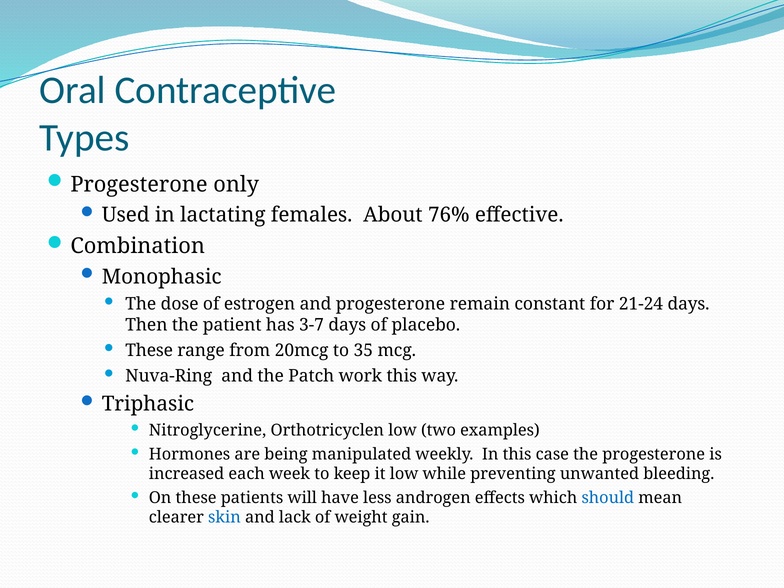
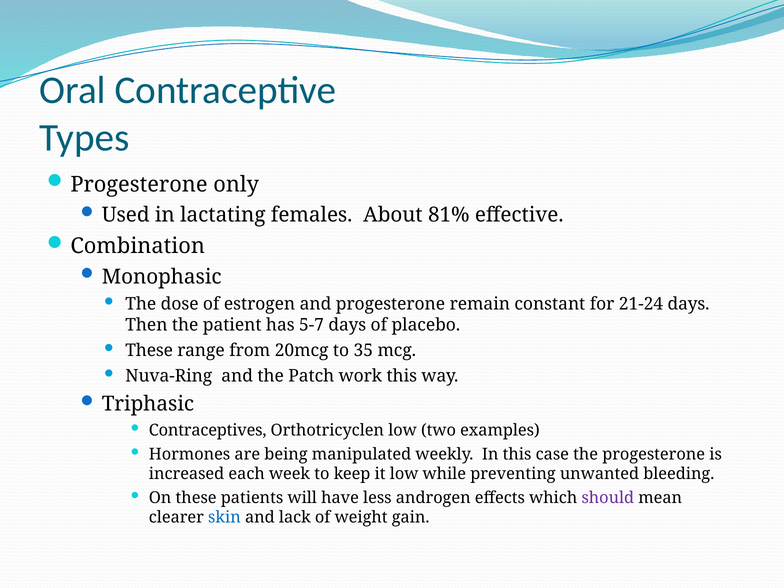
76%: 76% -> 81% (449, 215)
3-7: 3-7 -> 5-7 (312, 325)
Nitroglycerine: Nitroglycerine -> Contraceptives (208, 430)
should colour: blue -> purple (608, 498)
